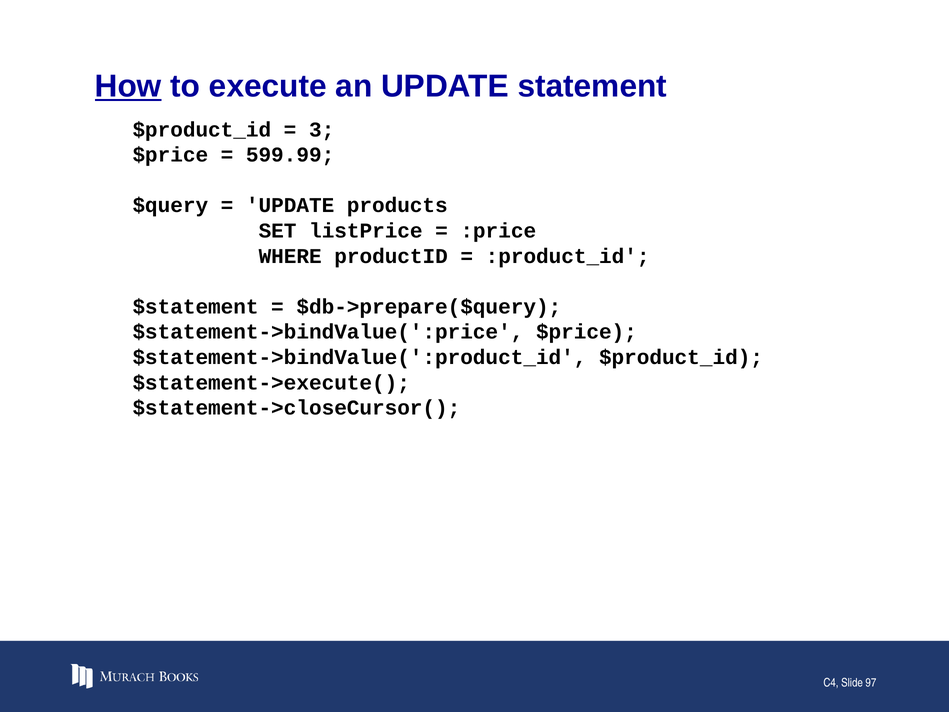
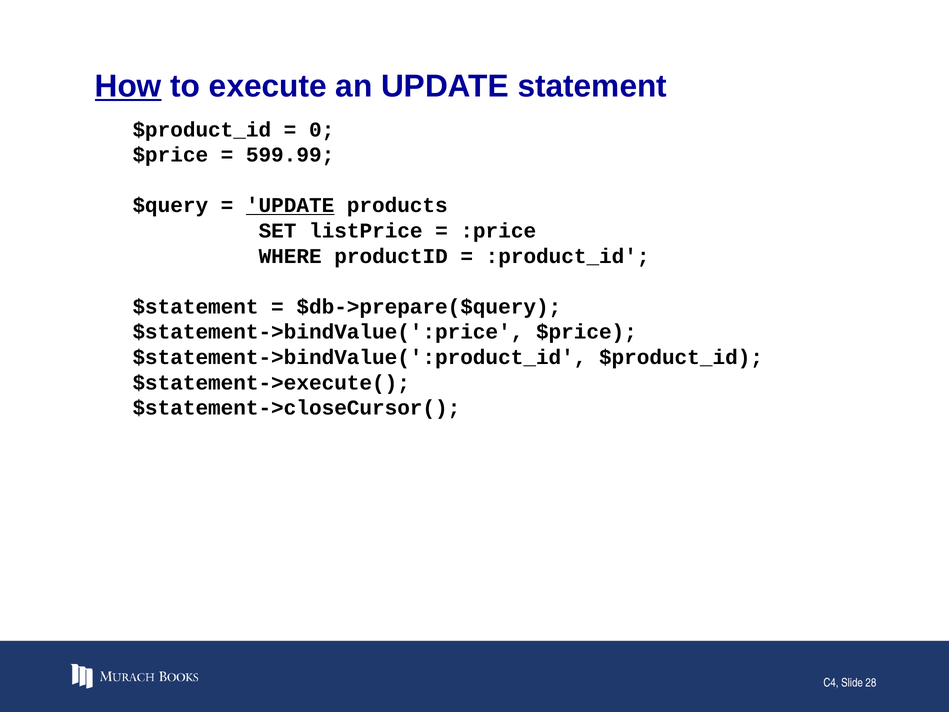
3: 3 -> 0 (322, 130)
UPDATE underline: none -> present (290, 205)
97: 97 -> 28 (871, 683)
